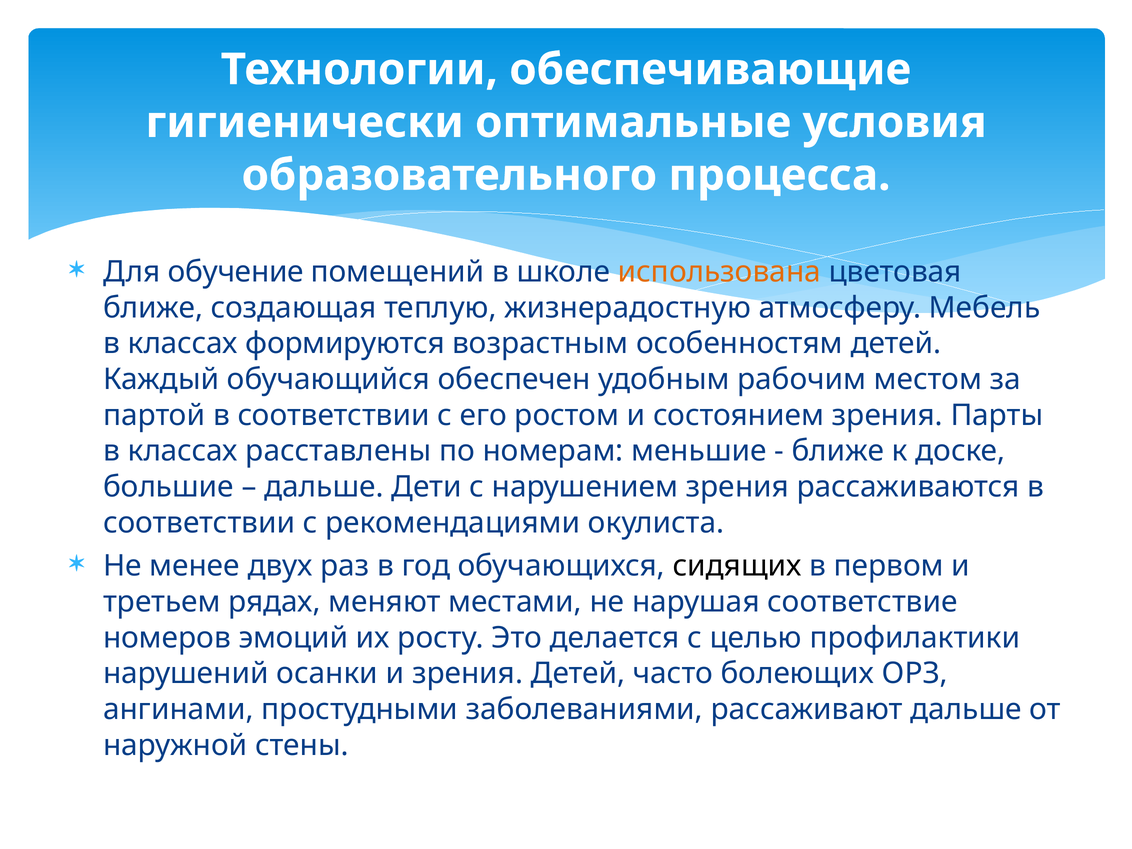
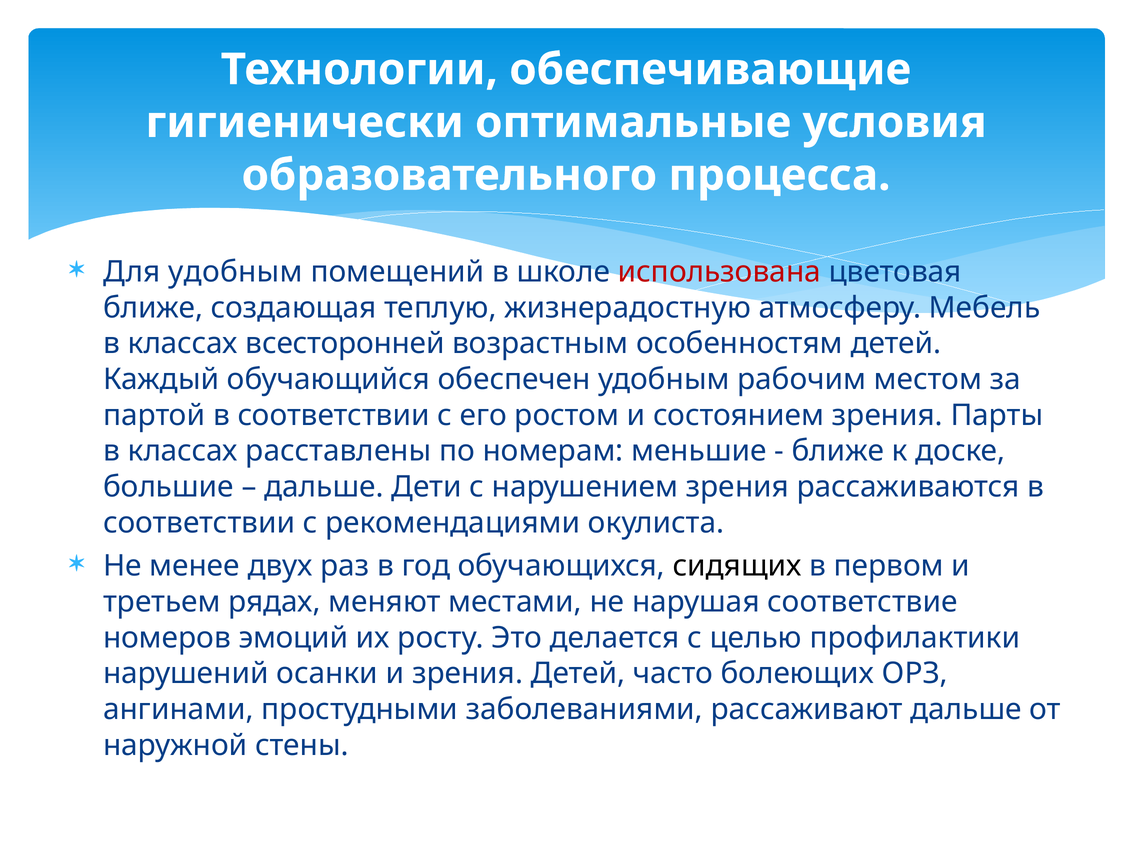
Для обучение: обучение -> удобным (235, 272)
использована colour: orange -> red (719, 272)
формируются: формируются -> всесторонней (345, 344)
